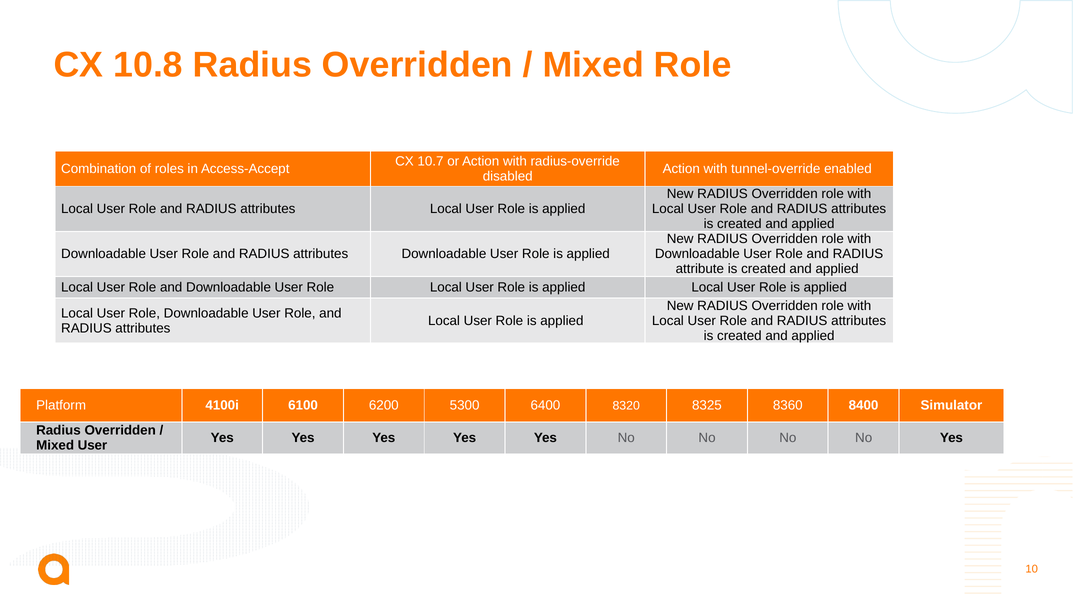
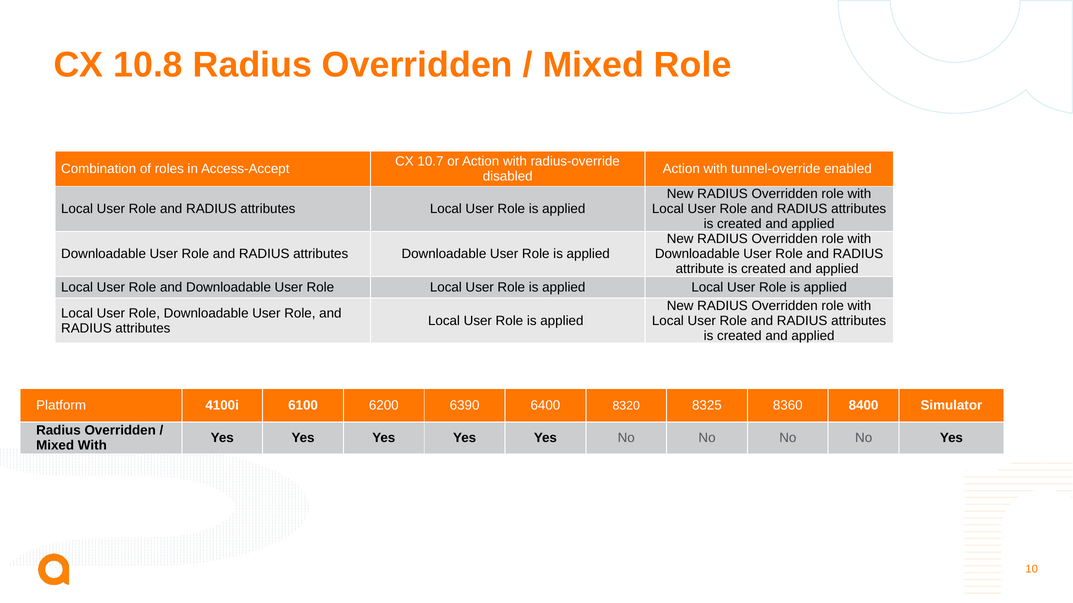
5300: 5300 -> 6390 (465, 406)
Mixed User: User -> With (92, 446)
